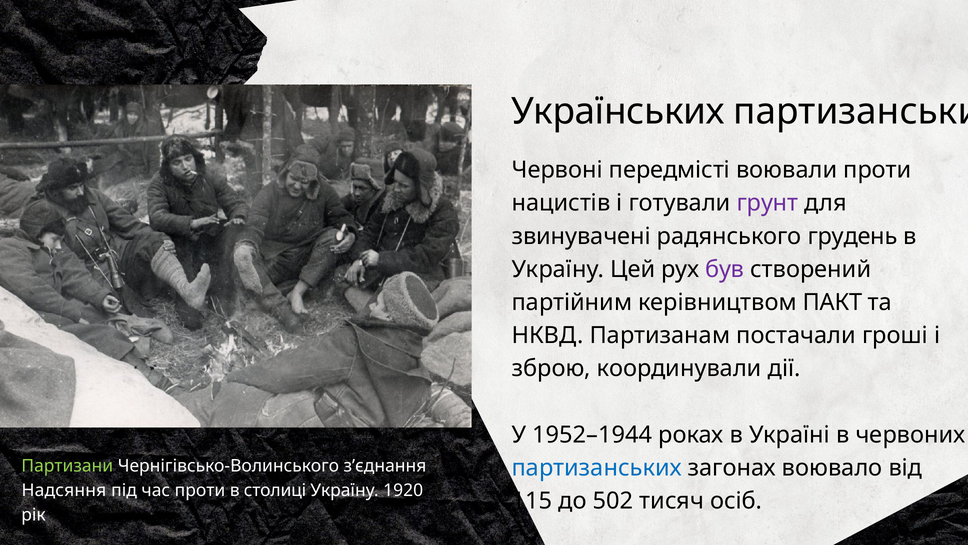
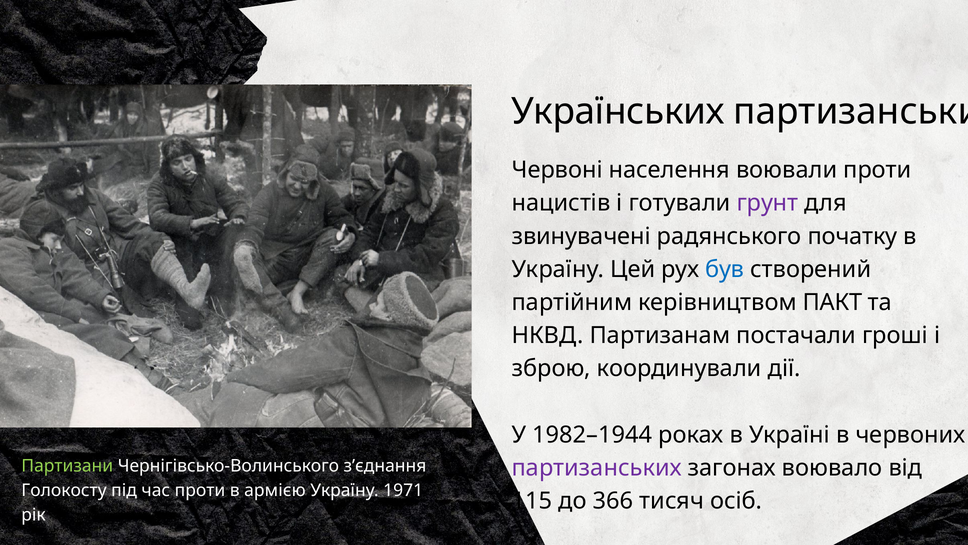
передмісті: передмісті -> населення (669, 170)
грудень: грудень -> початку (852, 236)
був colour: purple -> blue (725, 269)
1952–1944: 1952–1944 -> 1982–1944 (592, 434)
партизанських colour: blue -> purple (597, 467)
Надсяння: Надсяння -> Голокосту (64, 490)
столиці: столиці -> армією (275, 490)
1920: 1920 -> 1971 (403, 490)
502: 502 -> 366 (613, 501)
